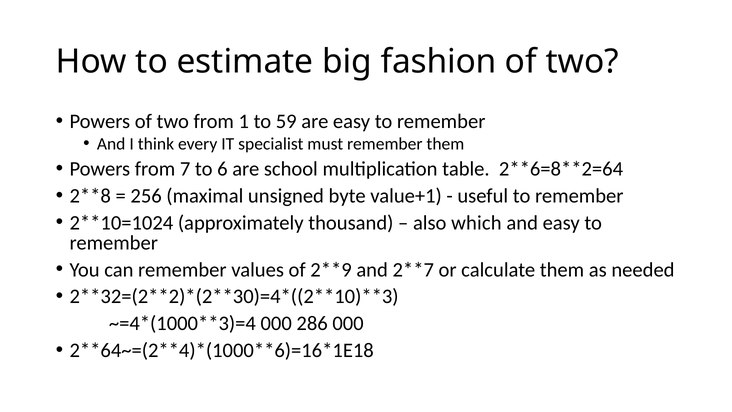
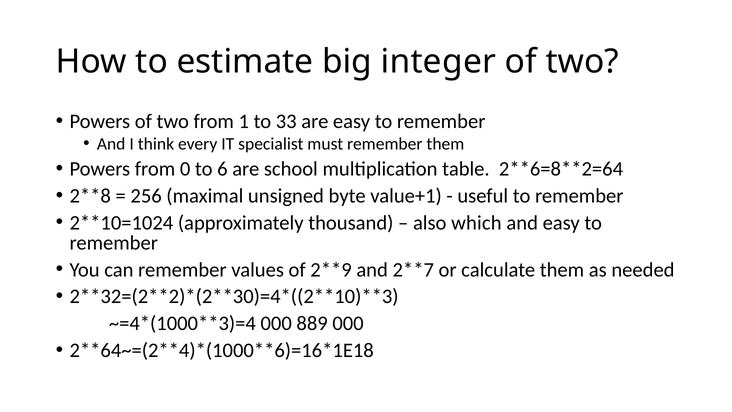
fashion: fashion -> integer (438, 61)
59: 59 -> 33 (286, 122)
7: 7 -> 0 (185, 169)
286: 286 -> 889 (312, 323)
